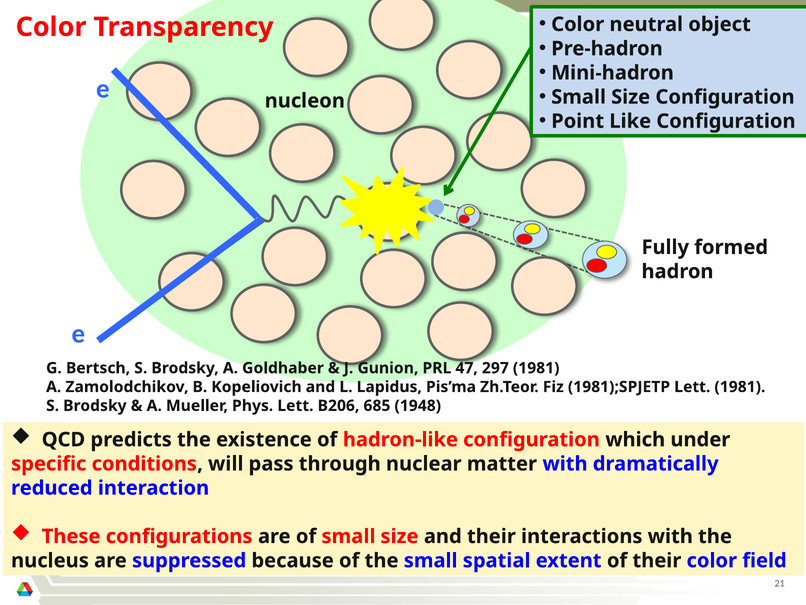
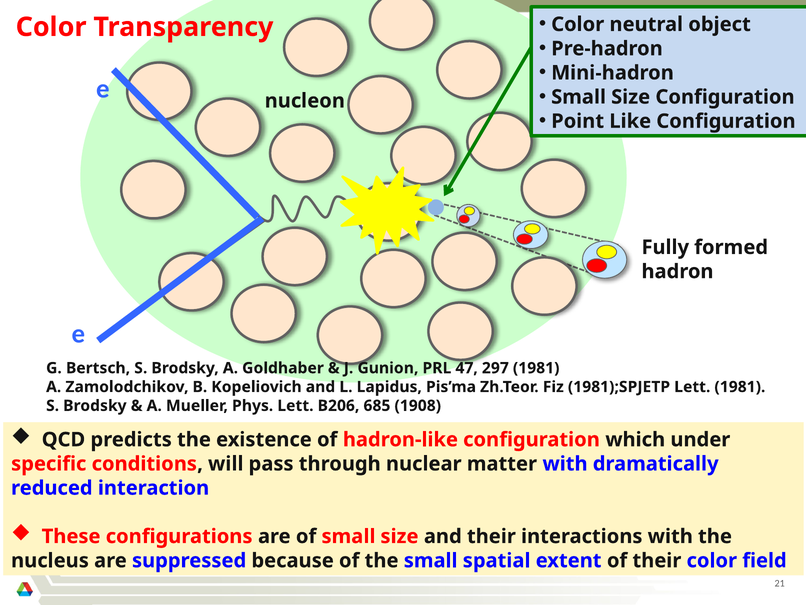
1948: 1948 -> 1908 (418, 405)
